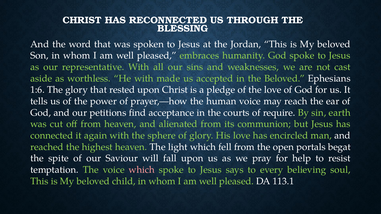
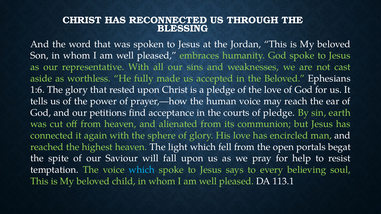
He with: with -> fully (144, 79)
of require: require -> pledge (279, 113)
which colour: pink -> light blue (142, 170)
